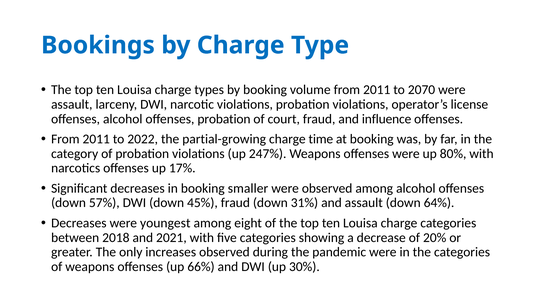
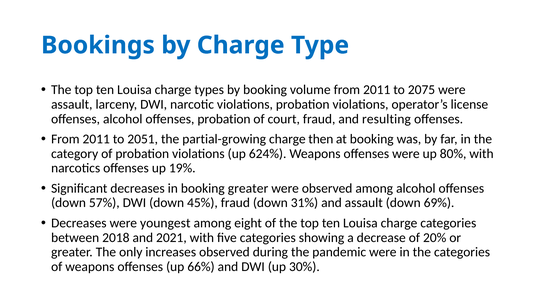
2070: 2070 -> 2075 (422, 90)
influence: influence -> resulting (386, 119)
2022: 2022 -> 2051 (143, 139)
time: time -> then (321, 139)
247%: 247% -> 624% (268, 153)
17%: 17% -> 19% (182, 168)
booking smaller: smaller -> greater (248, 188)
64%: 64% -> 69% (439, 203)
